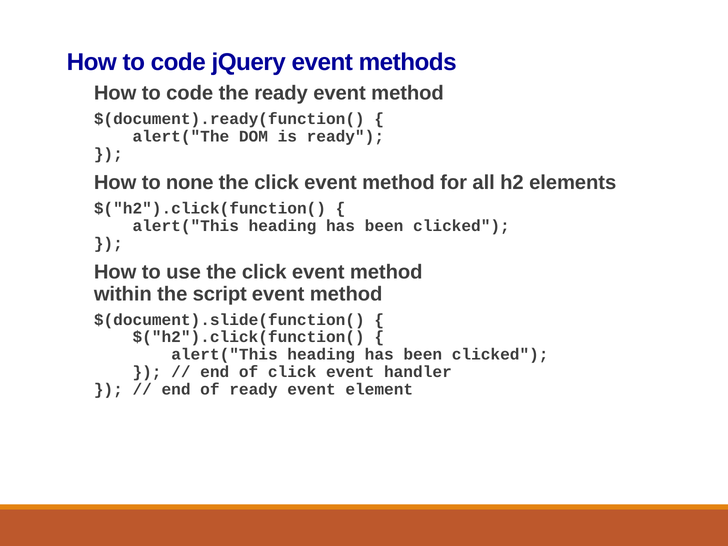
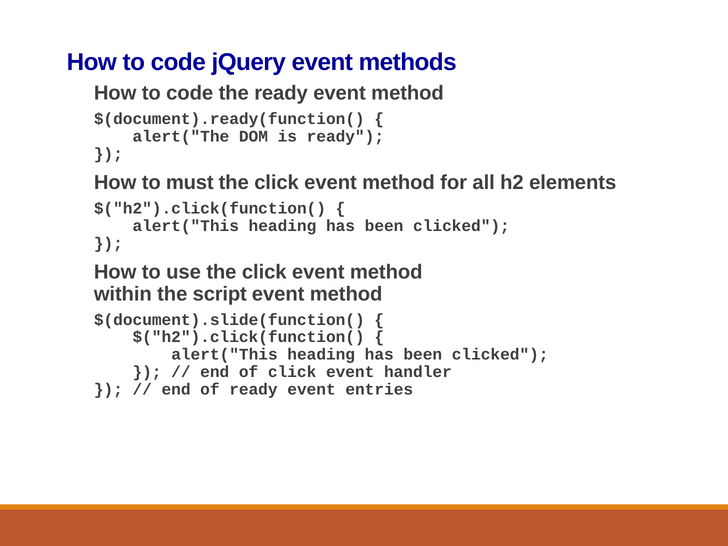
none: none -> must (190, 183)
element: element -> entries (379, 390)
